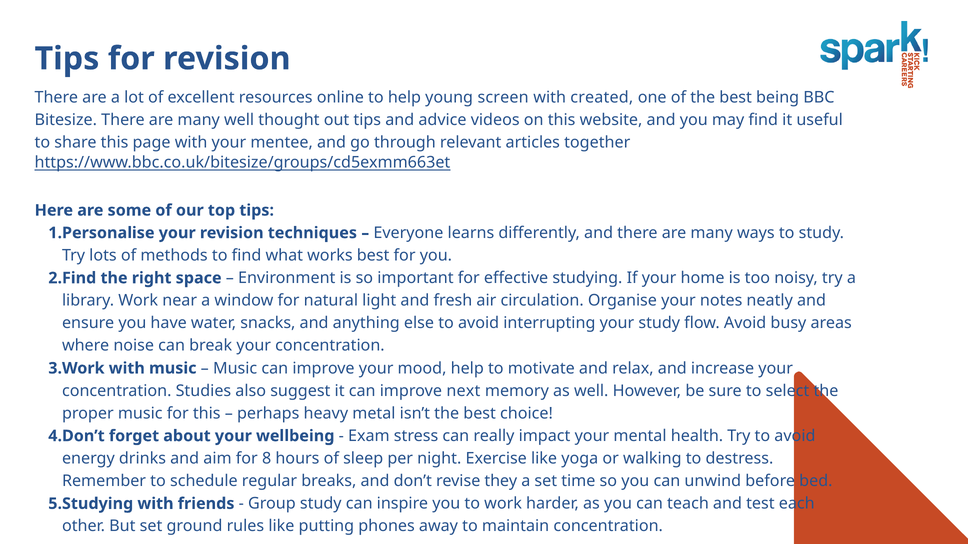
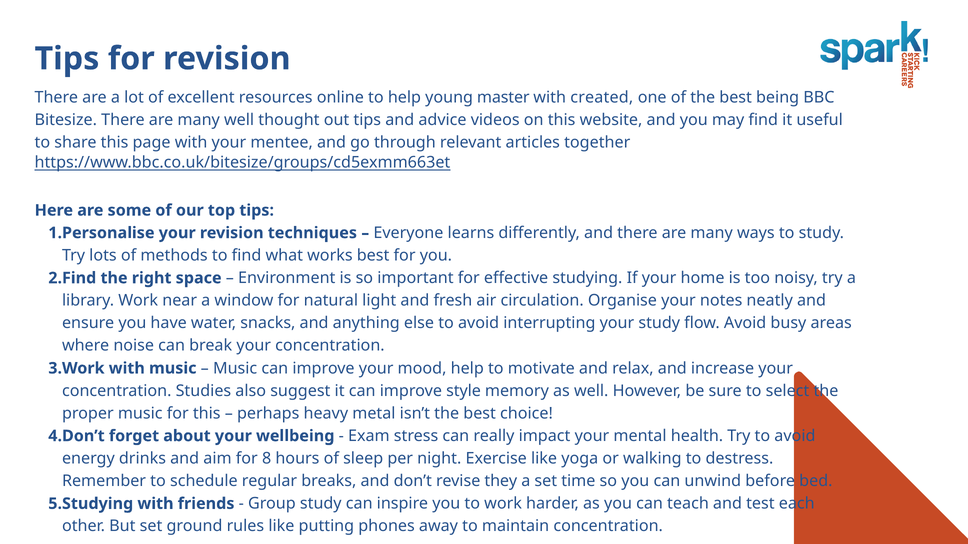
screen: screen -> master (503, 98)
next: next -> style (463, 391)
